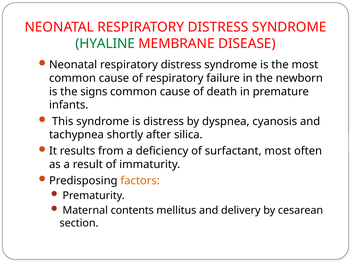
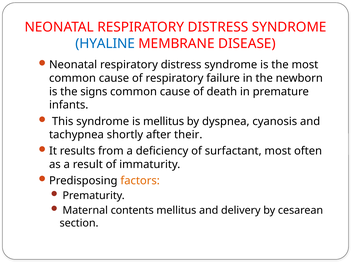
HYALINE colour: green -> blue (105, 44)
is distress: distress -> mellitus (164, 121)
silica: silica -> their (188, 135)
